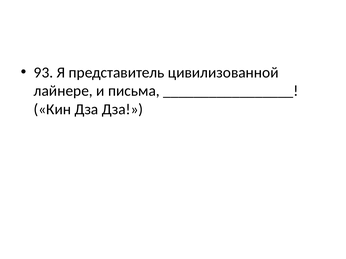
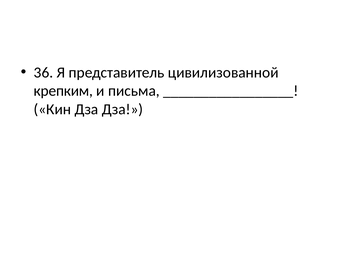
93: 93 -> 36 (43, 73)
лайнере: лайнере -> крепким (63, 91)
